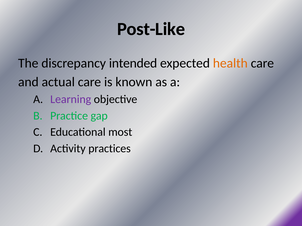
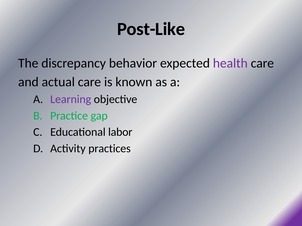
intended: intended -> behavior (133, 63)
health colour: orange -> purple (230, 63)
most: most -> labor (120, 132)
